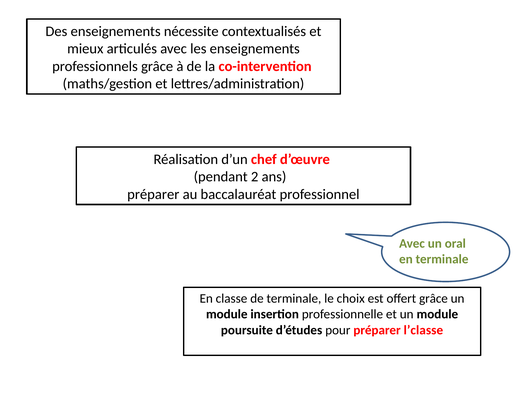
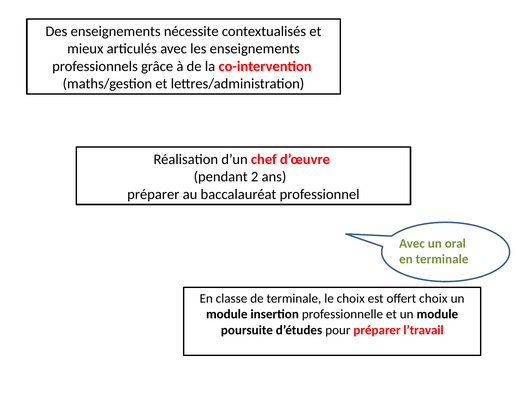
offert grâce: grâce -> choix (433, 299)
l’classe: l’classe -> l’travail (424, 330)
